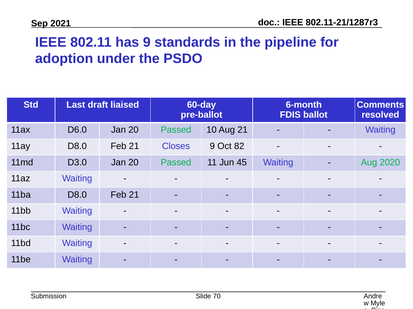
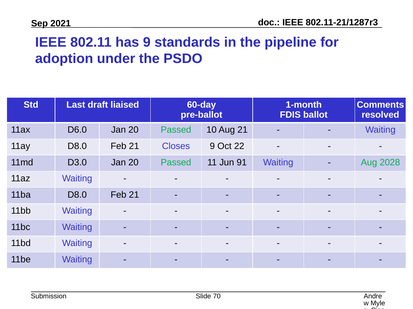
6-month: 6-month -> 1-month (304, 105)
82: 82 -> 22 (239, 146)
45: 45 -> 91 (242, 163)
2020: 2020 -> 2028 (390, 163)
